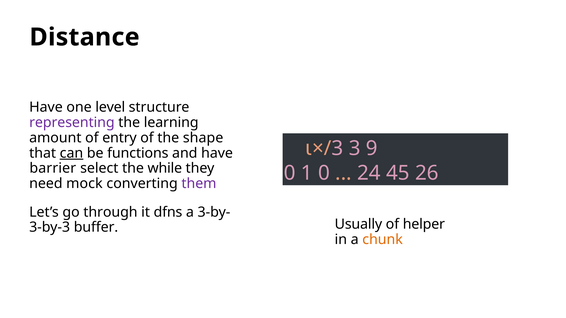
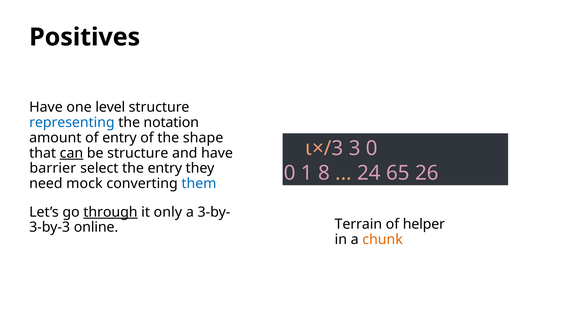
Distance: Distance -> Positives (85, 37)
representing colour: purple -> blue (72, 123)
learning: learning -> notation (171, 123)
3 9: 9 -> 0 (372, 149)
be functions: functions -> structure (138, 153)
the while: while -> entry (165, 168)
1 0: 0 -> 8 (324, 173)
45: 45 -> 65 (398, 173)
them colour: purple -> blue (199, 184)
through underline: none -> present (110, 212)
dfns: dfns -> only (168, 212)
Usually: Usually -> Terrain (358, 224)
buffer: buffer -> online (96, 228)
